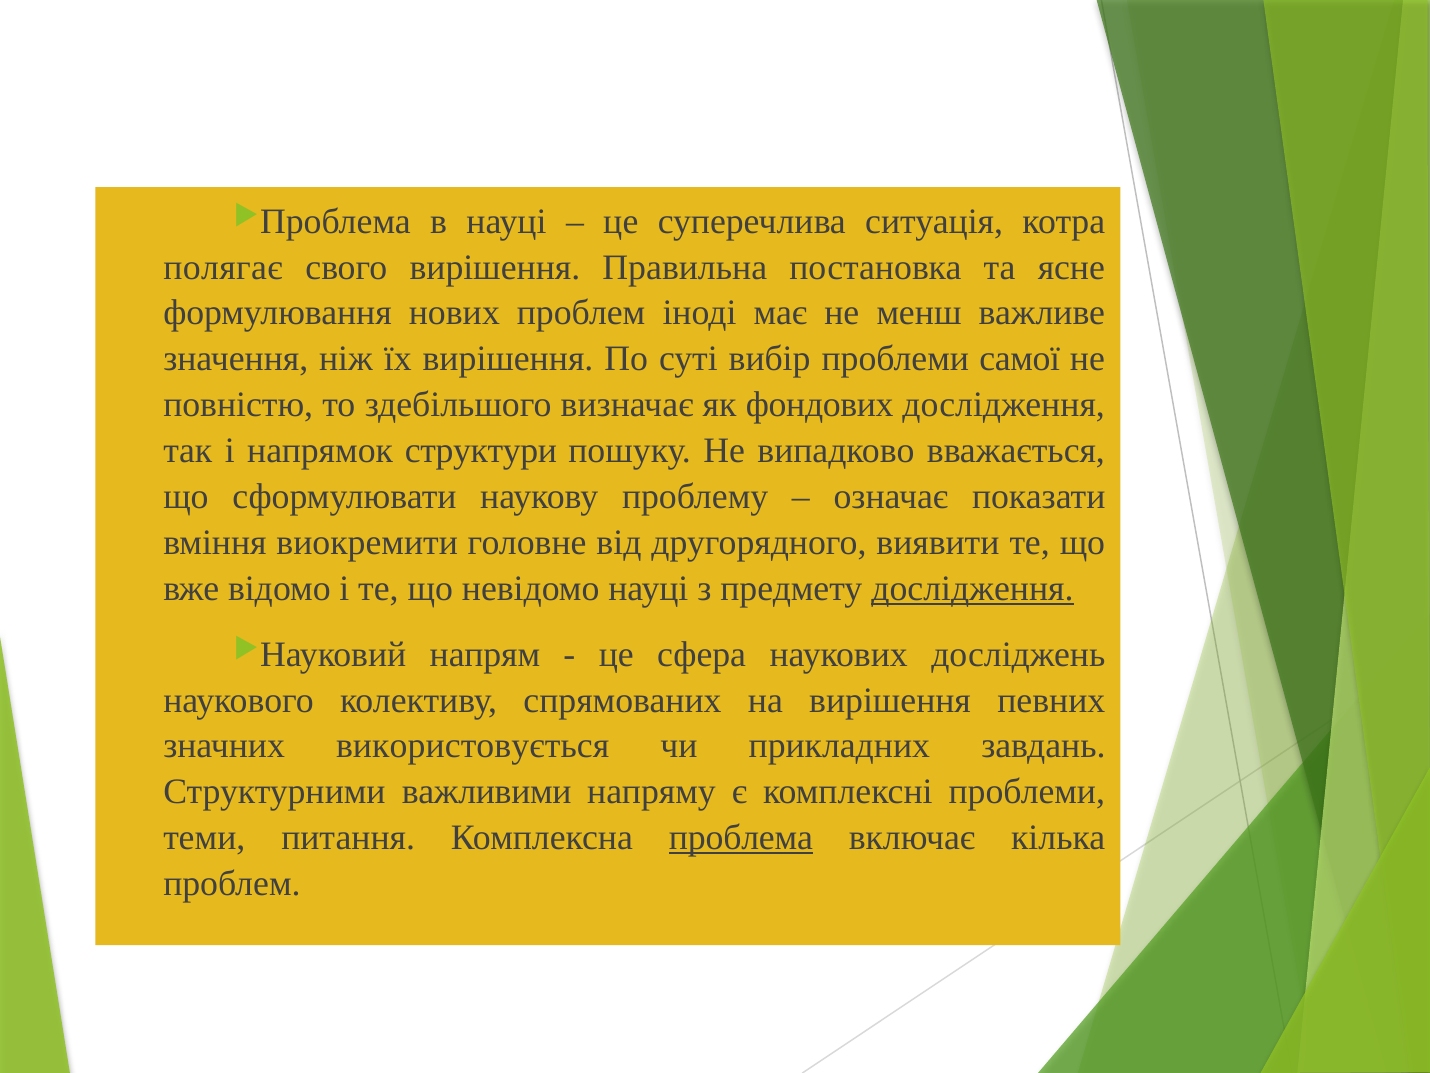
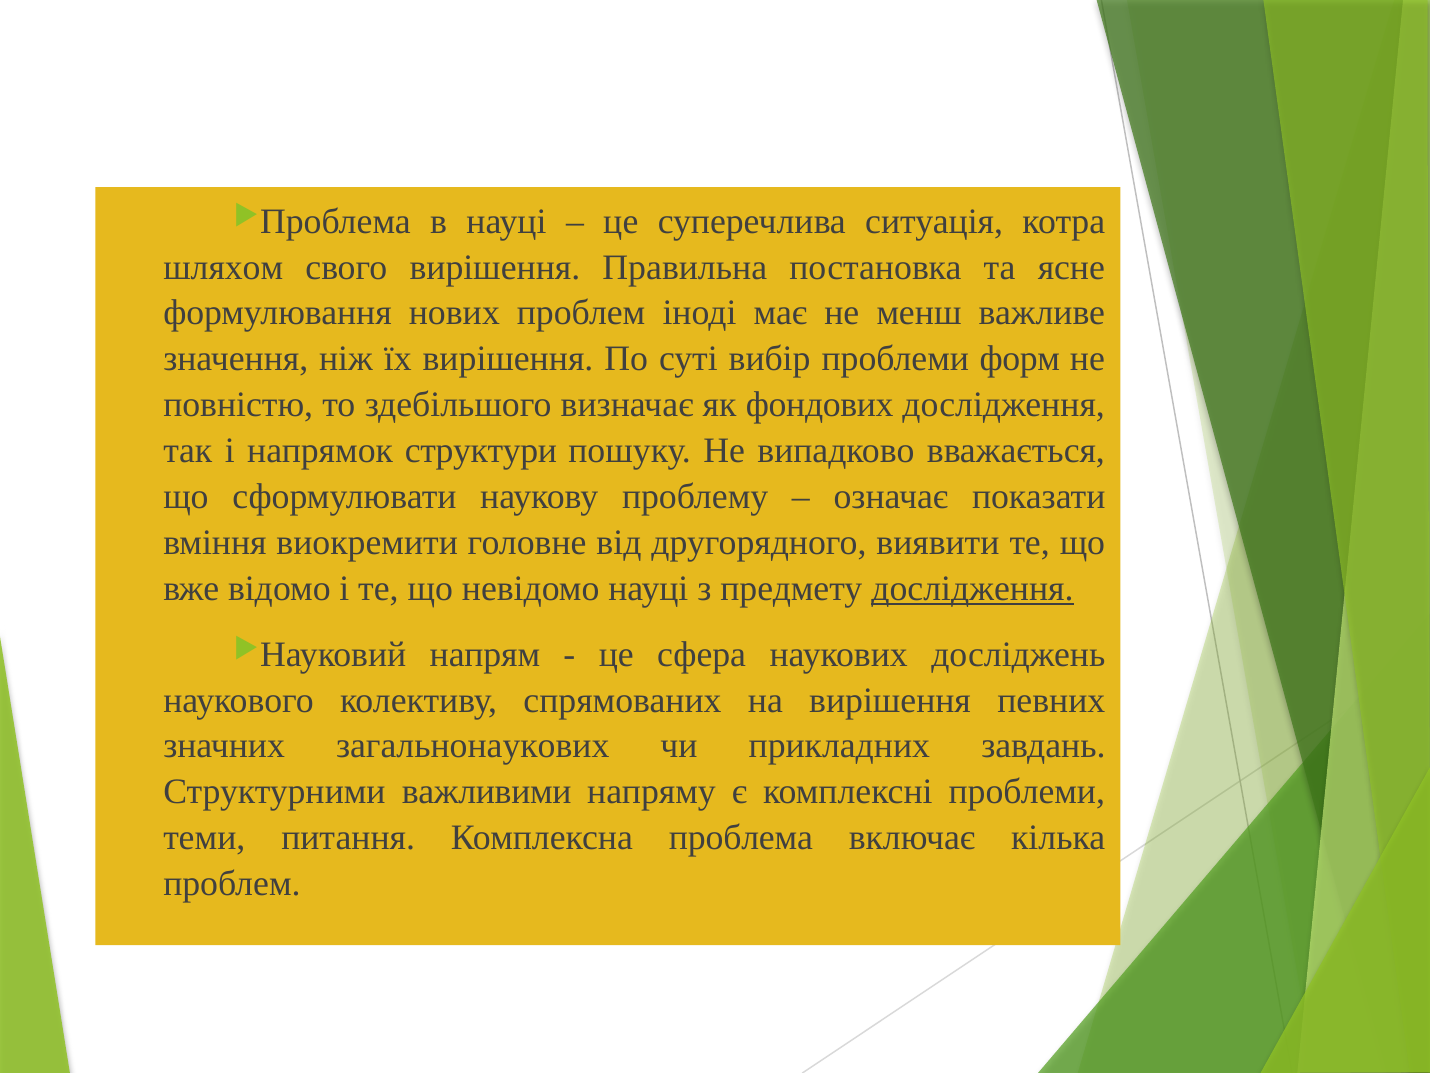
полягає: полягає -> шляхом (223, 267)
самої: самої -> форм (1020, 359)
використовується: використовується -> загальнонаукових (473, 746)
проблема underline: present -> none (741, 838)
